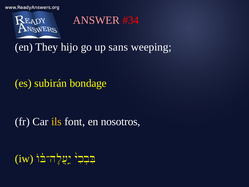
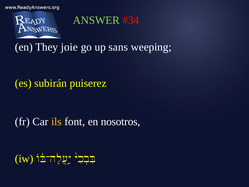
ANSWER colour: pink -> light green (96, 20)
hijo: hijo -> joie (69, 47)
bondage: bondage -> puiserez (88, 83)
